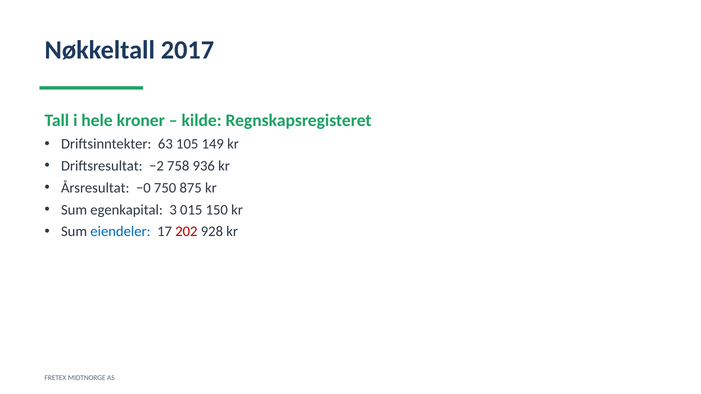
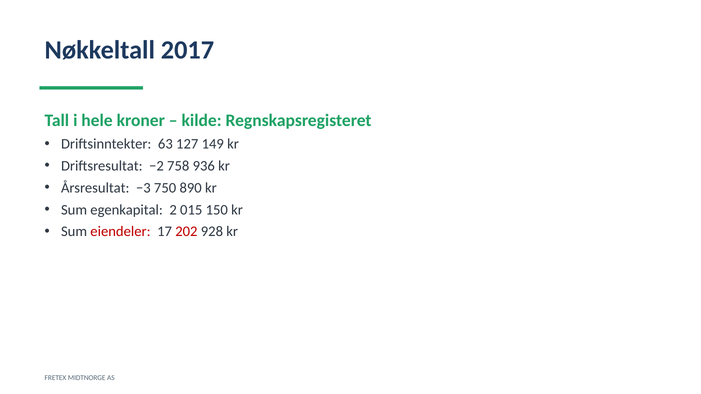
105: 105 -> 127 (187, 144)
−0: −0 -> −3 (143, 188)
875: 875 -> 890 (191, 188)
3: 3 -> 2 (173, 210)
eiendeler colour: blue -> red (120, 232)
